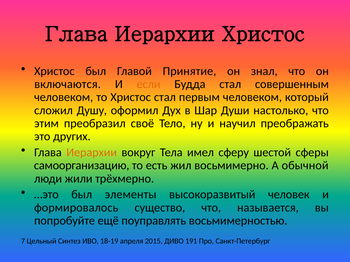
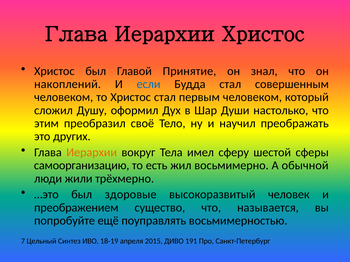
включаются: включаются -> накоплений (68, 84)
если colour: orange -> blue (149, 84)
элементы: элементы -> здоровые (131, 195)
формировалось: формировалось -> преображением (76, 208)
